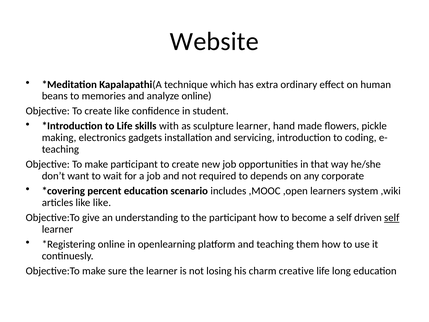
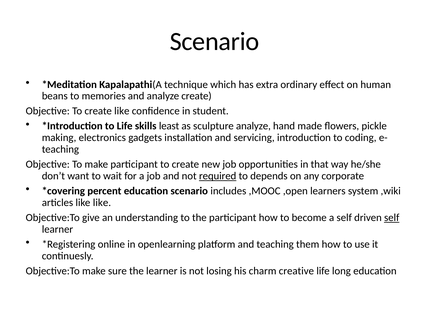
Website: Website -> Scenario (215, 42)
analyze online: online -> create (197, 96)
with: with -> least (169, 126)
sculpture learner: learner -> analyze (253, 126)
required underline: none -> present (218, 176)
